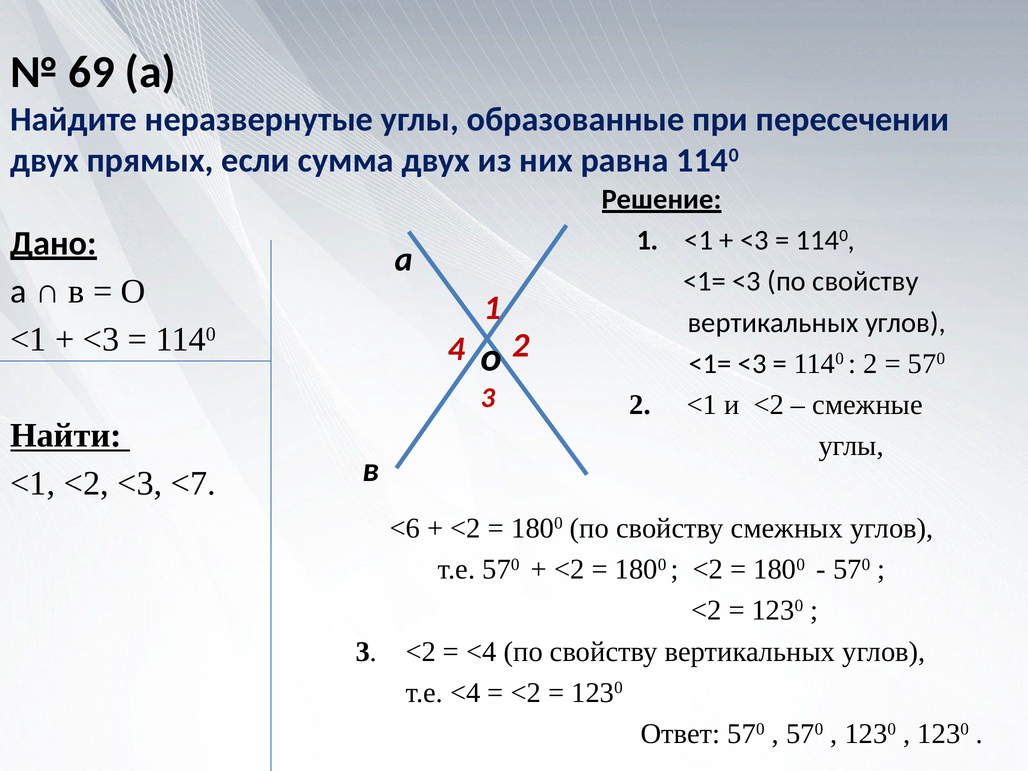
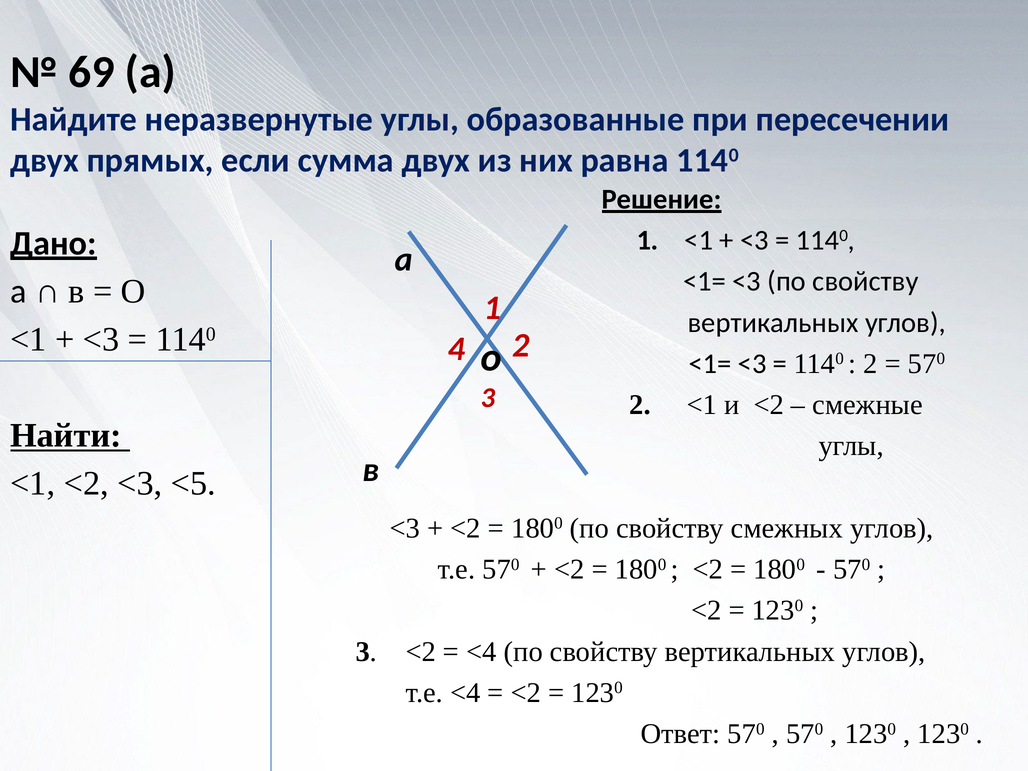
<7: <7 -> <5 (193, 483)
<6: <6 -> <3 (405, 528)
